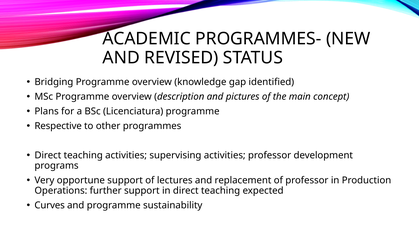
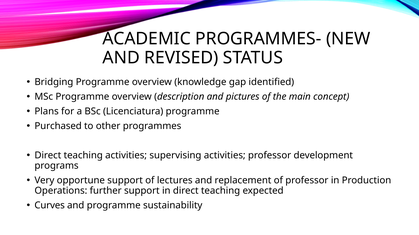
Respective: Respective -> Purchased (58, 126)
